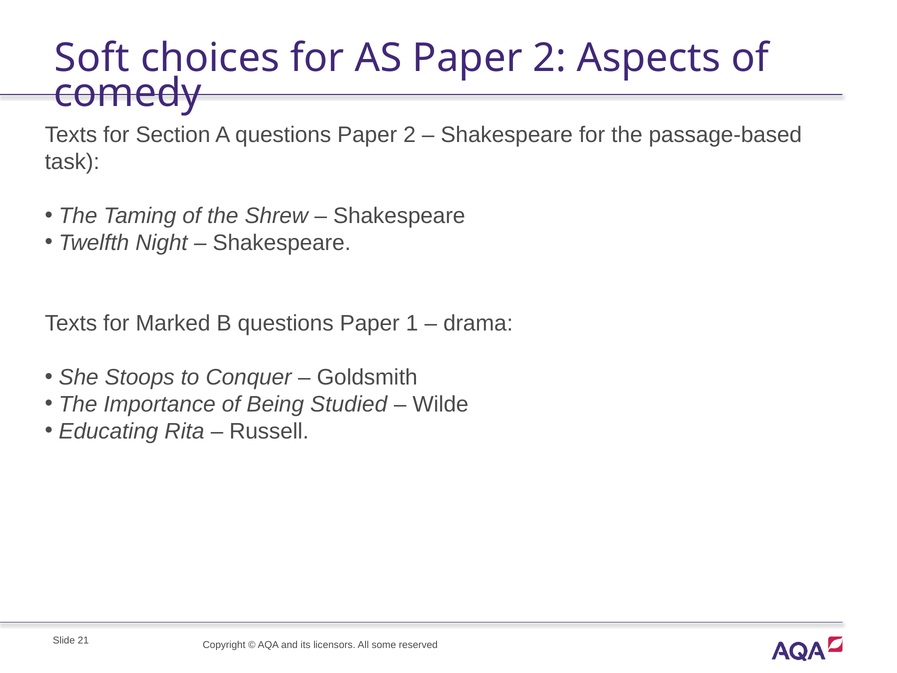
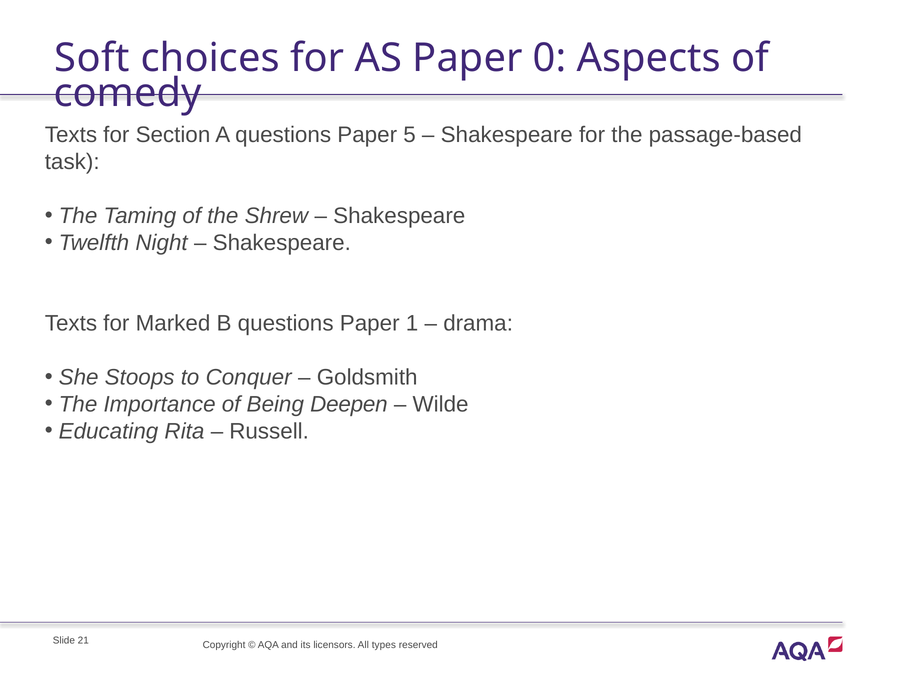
AS Paper 2: 2 -> 0 (550, 58)
questions Paper 2: 2 -> 5 (410, 135)
Studied: Studied -> Deepen (349, 404)
some: some -> types (384, 645)
